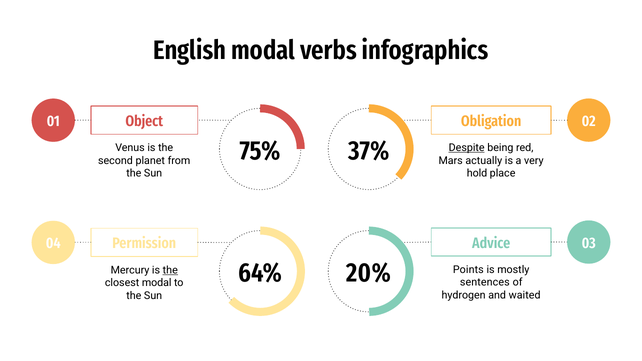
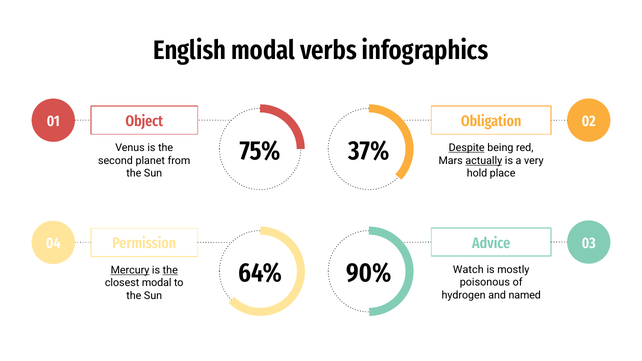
actually underline: none -> present (484, 161)
20%: 20% -> 90% (369, 273)
Points: Points -> Watch (468, 270)
Mercury underline: none -> present (130, 270)
sentences: sentences -> poisonous (485, 283)
waited: waited -> named (525, 295)
